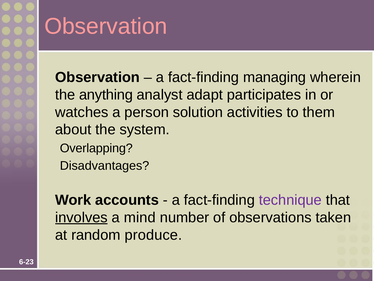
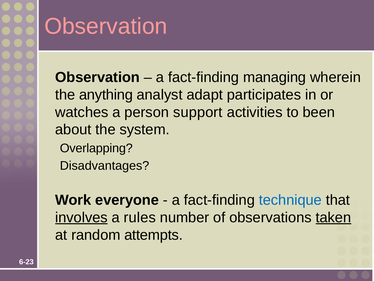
solution: solution -> support (198, 112)
them: them -> been (319, 112)
accounts: accounts -> everyone (127, 200)
technique colour: purple -> blue (290, 200)
mind: mind -> rules (140, 217)
taken underline: none -> present (333, 217)
produce: produce -> attempts (154, 235)
